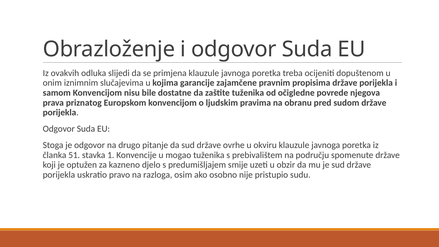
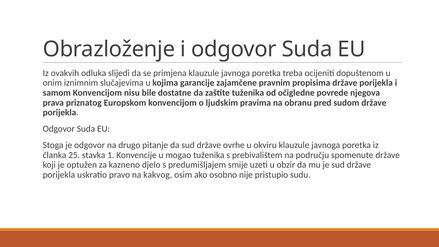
51: 51 -> 25 (74, 155)
razloga: razloga -> kakvog (158, 175)
